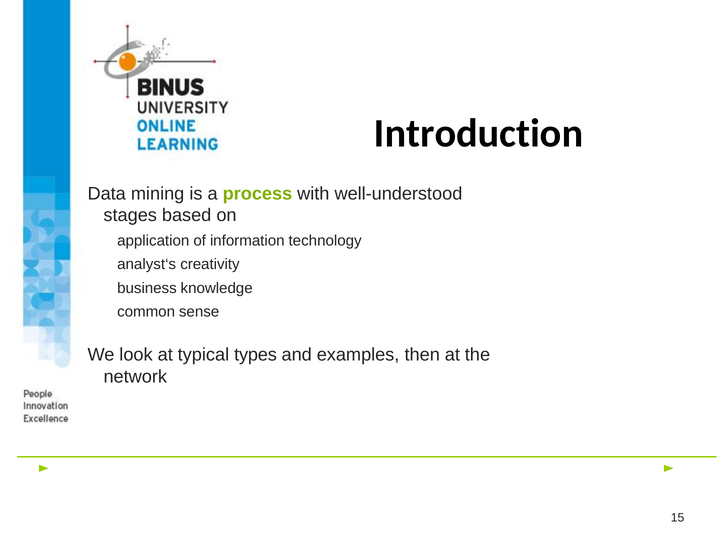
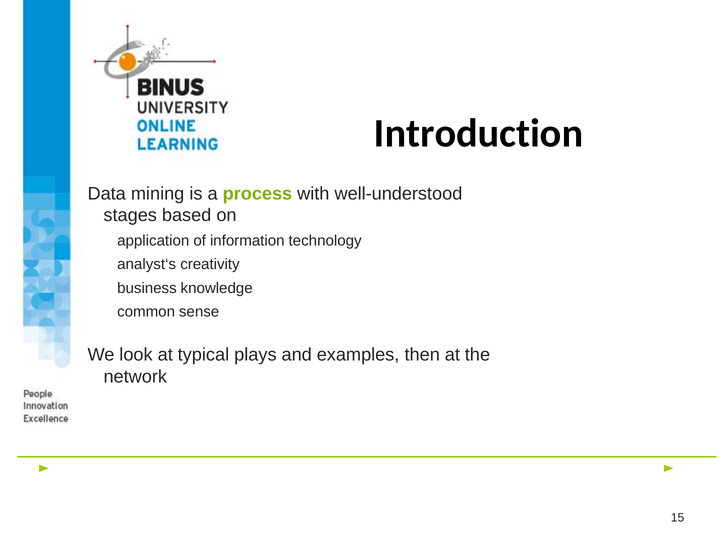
types: types -> plays (255, 355)
